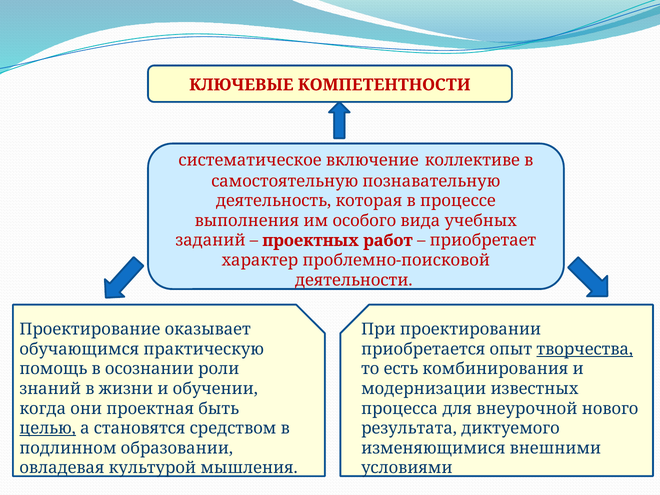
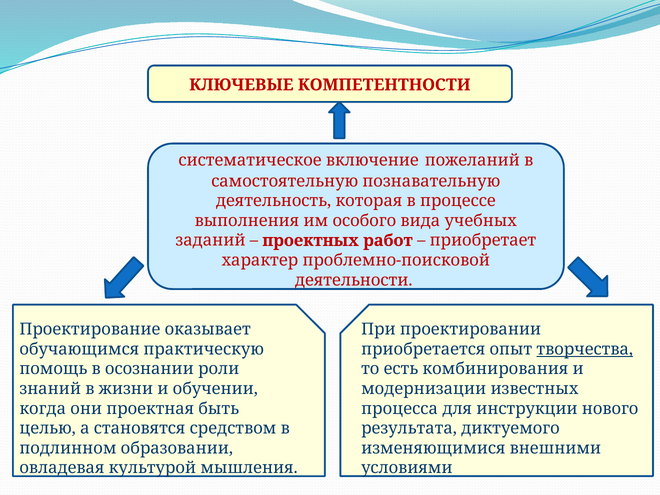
коллективе: коллективе -> пожеланий (472, 160)
внеурочной: внеурочной -> инструкции (527, 409)
целью underline: present -> none (48, 428)
